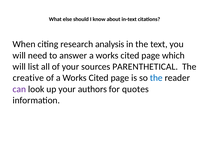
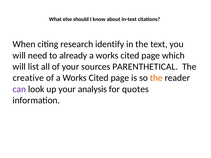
analysis: analysis -> identify (110, 44)
answer: answer -> already (73, 56)
the colour: blue -> orange (156, 78)
authors: authors -> analysis (92, 89)
